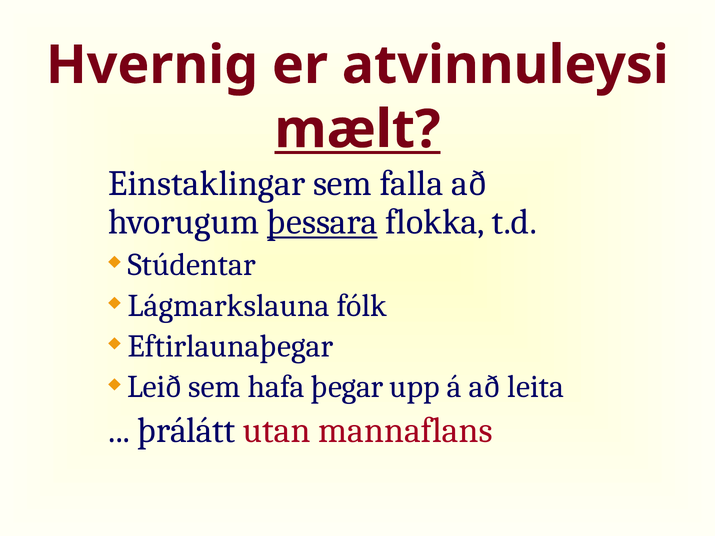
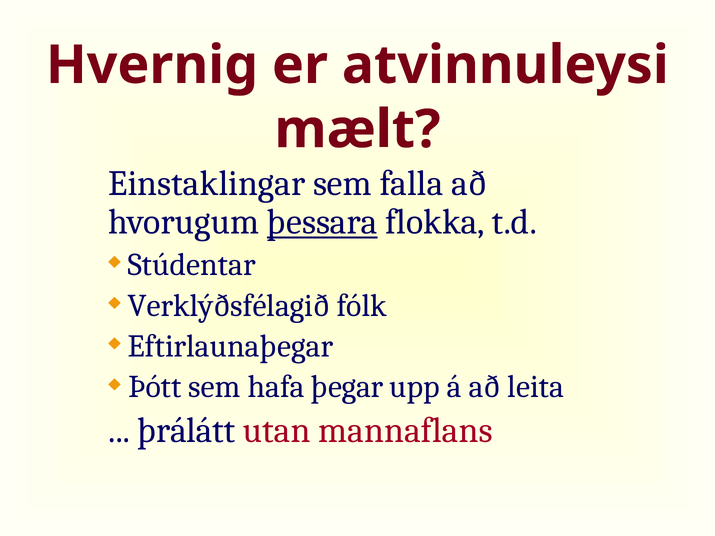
mælt underline: present -> none (357, 130)
Lágmarkslauna: Lágmarkslauna -> Verklýðsfélagið (229, 306)
Leið: Leið -> Þótt (155, 387)
